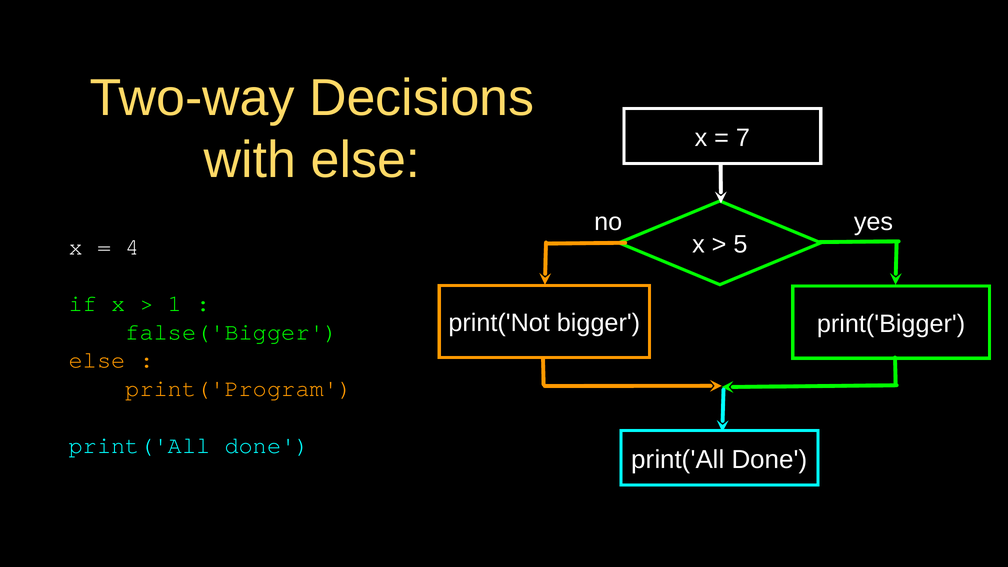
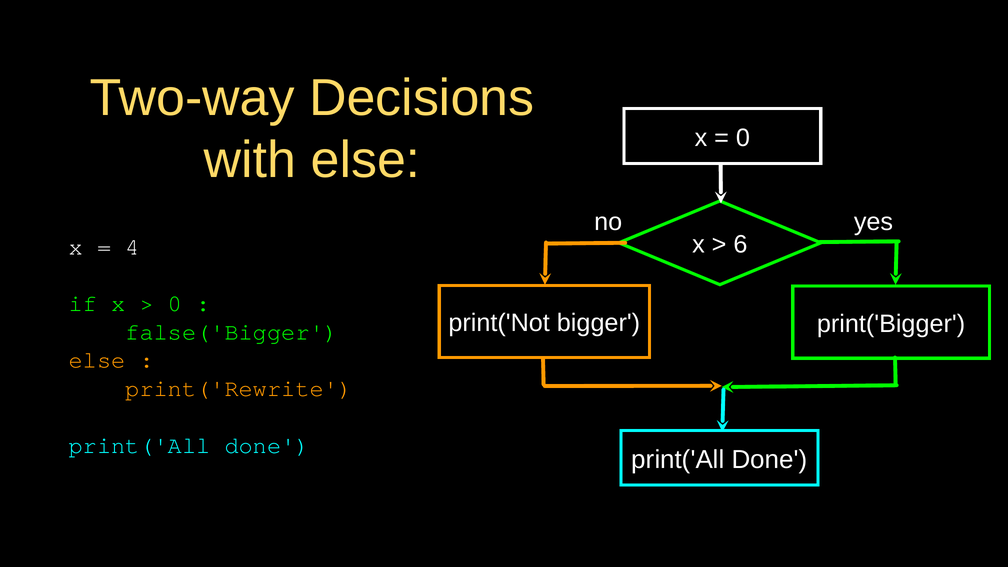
7: 7 -> 0 (743, 138)
5: 5 -> 6 (740, 245)
1: 1 -> 0 (175, 303)
print('Program: print('Program -> print('Rewrite (239, 389)
